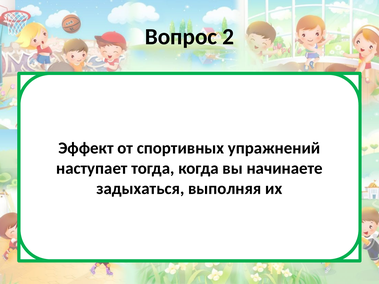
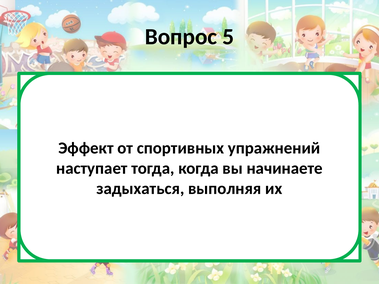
2: 2 -> 5 (228, 37)
